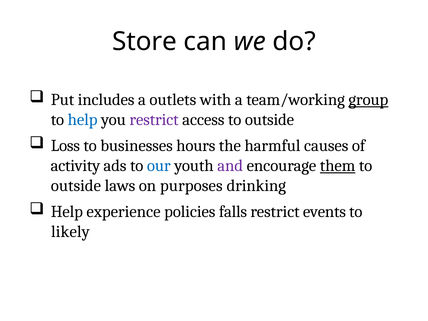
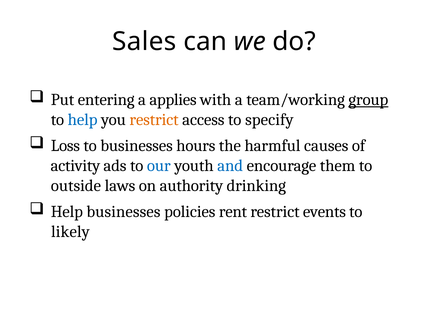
Store: Store -> Sales (144, 41)
includes: includes -> entering (106, 100)
outlets: outlets -> applies (173, 100)
restrict colour: purple -> orange (154, 120)
access to outside: outside -> specify (269, 120)
and colour: purple -> blue (230, 166)
them underline: present -> none (338, 166)
purposes: purposes -> authority (191, 186)
Help experience: experience -> businesses (123, 212)
falls: falls -> rent (233, 212)
